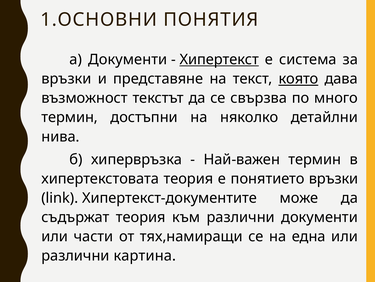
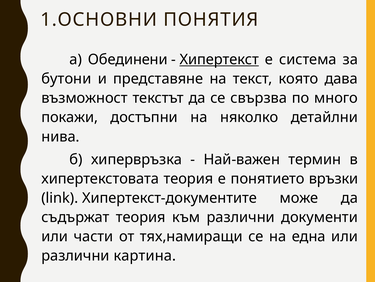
а Документи: Документи -> Обединени (128, 59)
връзки: връзки -> бутони (66, 79)
която underline: present -> none (298, 79)
термин: термин -> покажи (70, 117)
